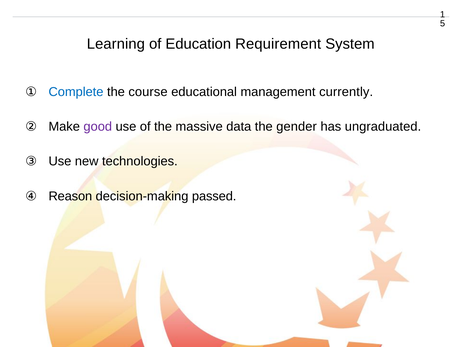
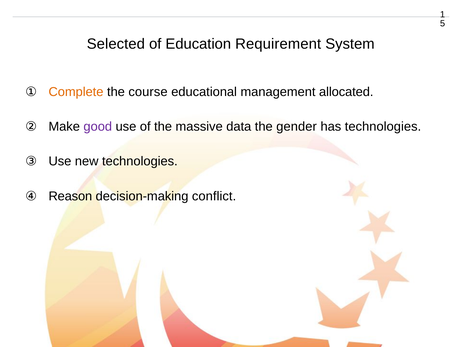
Learning: Learning -> Selected (116, 44)
Complete colour: blue -> orange (76, 92)
currently: currently -> allocated (346, 92)
has ungraduated: ungraduated -> technologies (383, 126)
passed: passed -> conflict (214, 196)
